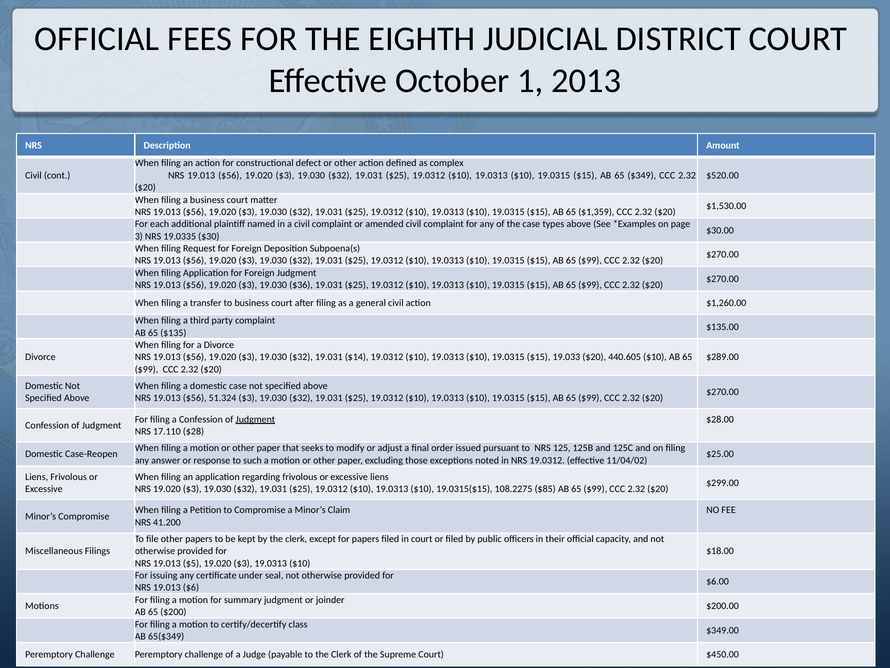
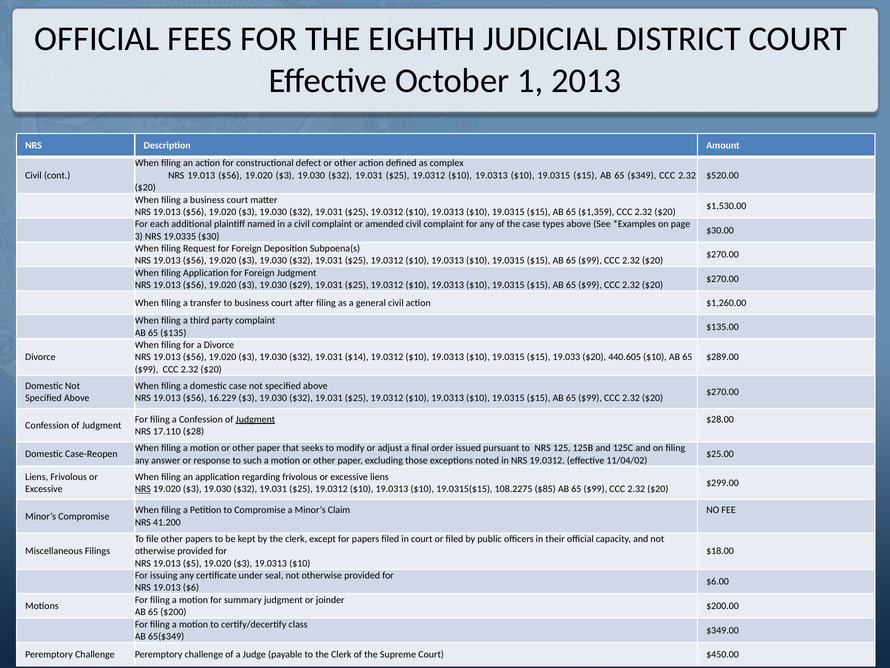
$36: $36 -> $29 (301, 285)
51.324: 51.324 -> 16.229 (223, 398)
NRS underline: none -> present (143, 489)
